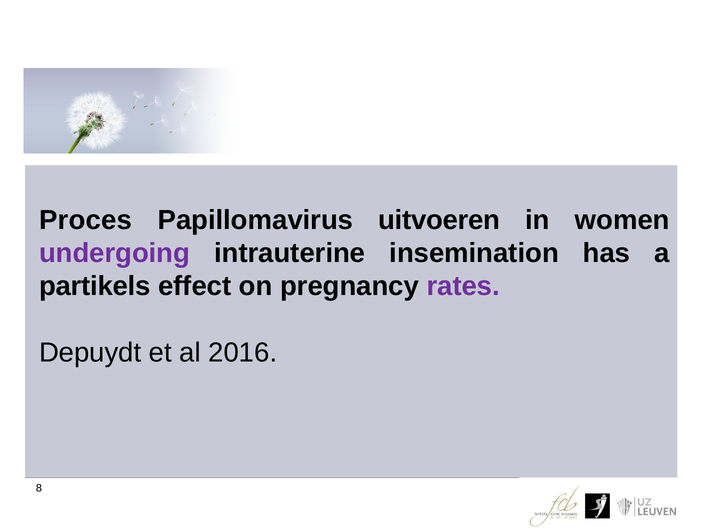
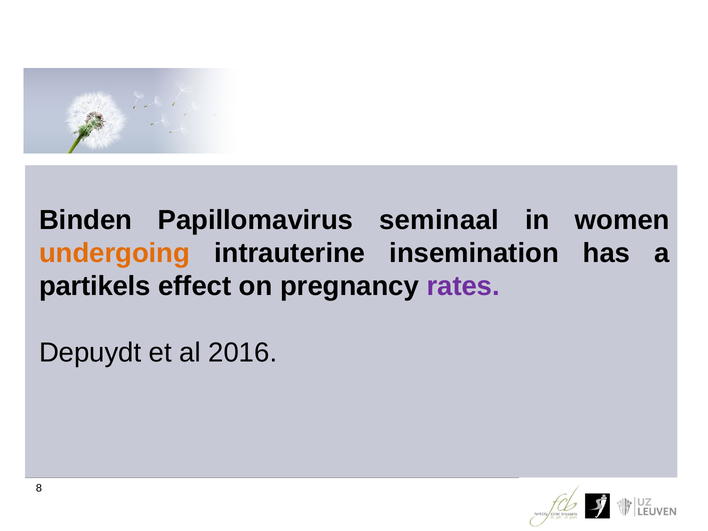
Proces: Proces -> Binden (86, 220)
uitvoeren: uitvoeren -> seminaal (439, 220)
undergoing colour: purple -> orange (115, 253)
